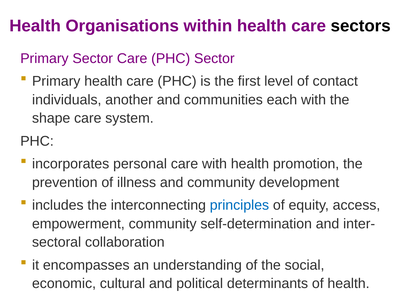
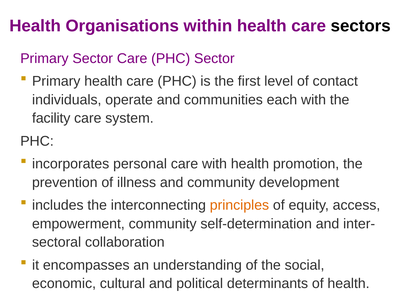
another: another -> operate (129, 100)
shape: shape -> facility (51, 118)
principles colour: blue -> orange (239, 205)
